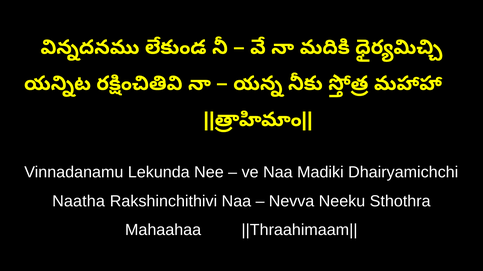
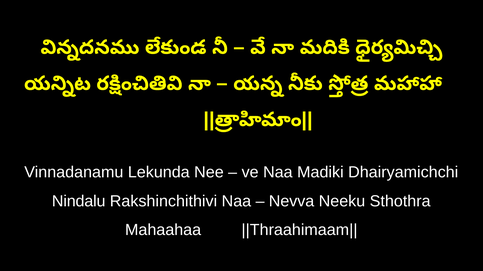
Naatha: Naatha -> Nindalu (79, 202)
